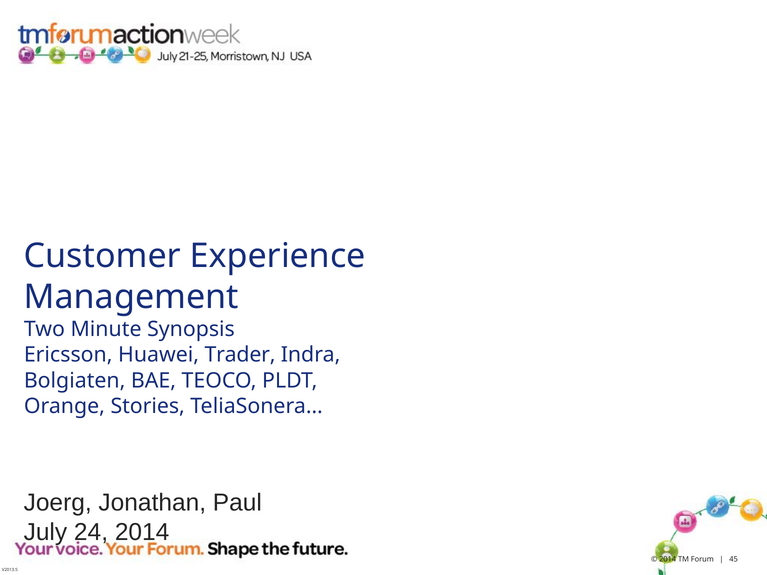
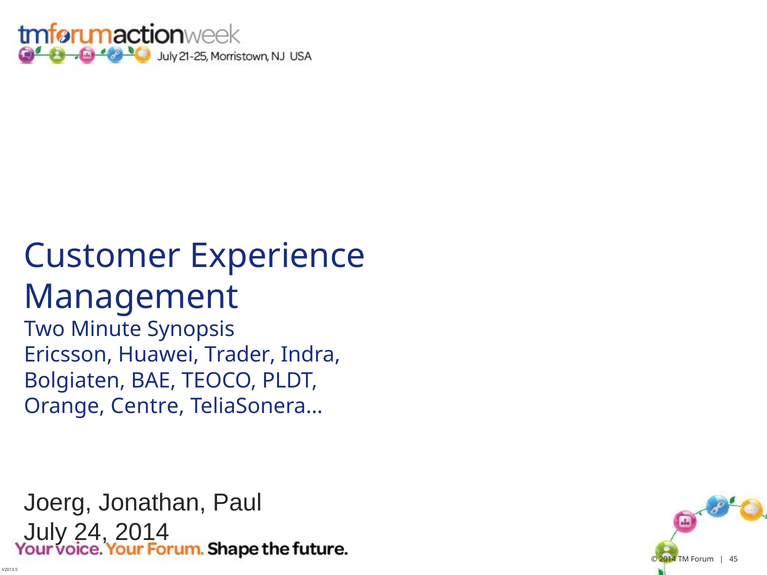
Stories: Stories -> Centre (148, 406)
